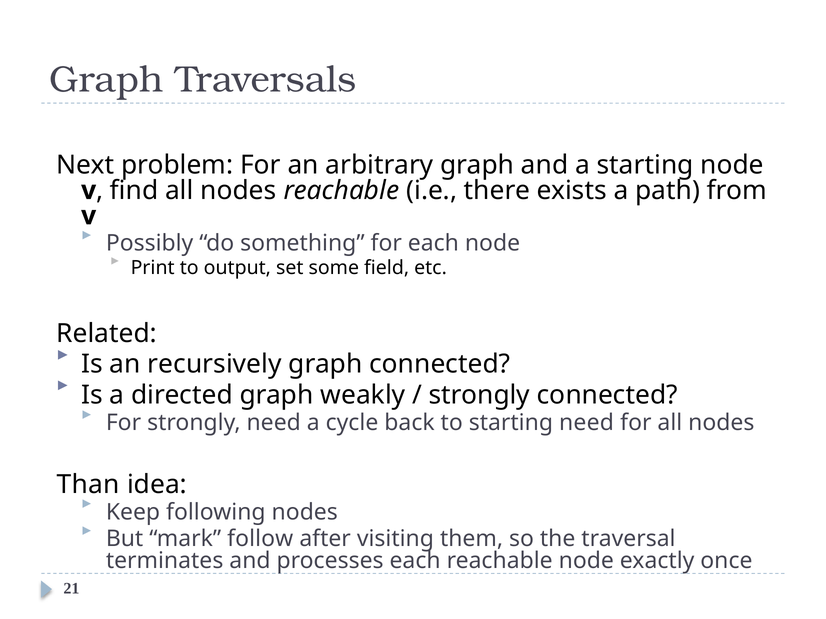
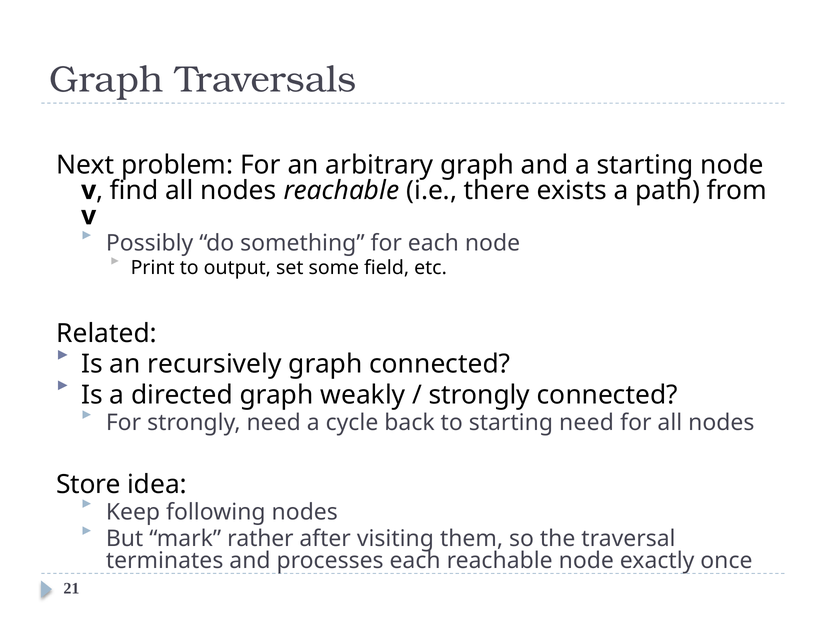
Than: Than -> Store (88, 485)
follow: follow -> rather (260, 539)
